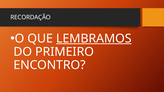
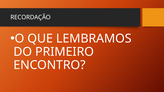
LEMBRAMOS underline: present -> none (94, 39)
